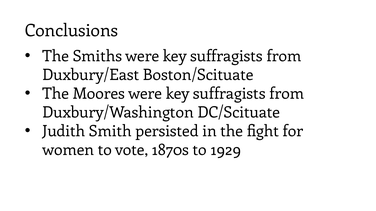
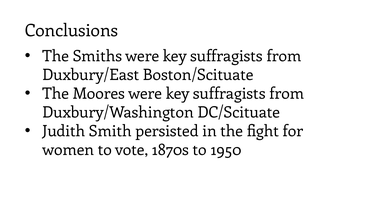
1929: 1929 -> 1950 (226, 150)
